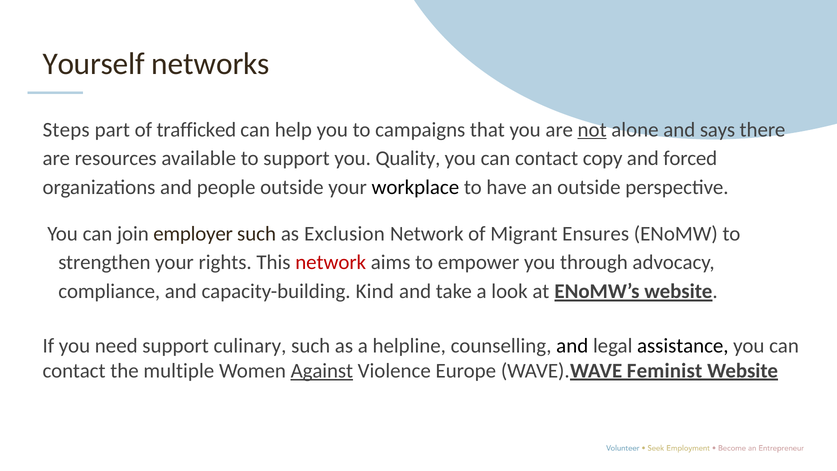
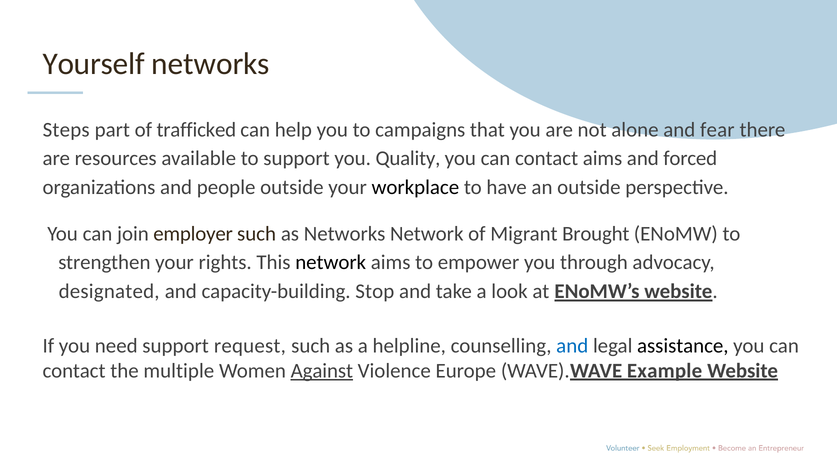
not underline: present -> none (592, 130)
says: says -> fear (717, 130)
contact copy: copy -> aims (603, 158)
as Exclusion: Exclusion -> Networks (345, 234)
Ensures: Ensures -> Brought (596, 234)
network colour: red -> black (331, 262)
compliance: compliance -> designated (109, 291)
Kind: Kind -> Stop (375, 291)
culinary: culinary -> request (250, 345)
and colour: black -> blue (572, 345)
Feminist: Feminist -> Example (665, 371)
